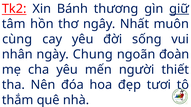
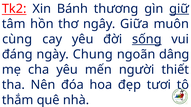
Nhất: Nhất -> Giữa (134, 24)
sống underline: none -> present (147, 39)
nhân: nhân -> đáng (17, 55)
đoàn: đoàn -> dâng (174, 55)
